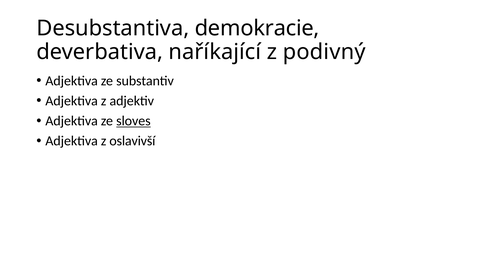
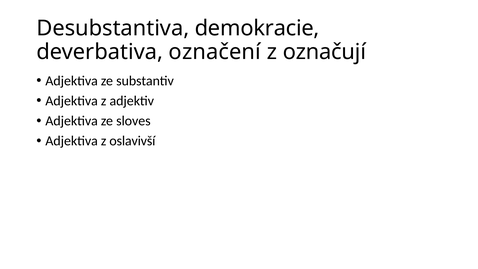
naříkající: naříkající -> označení (215, 52)
podivný: podivný -> označují (324, 52)
sloves underline: present -> none (133, 121)
